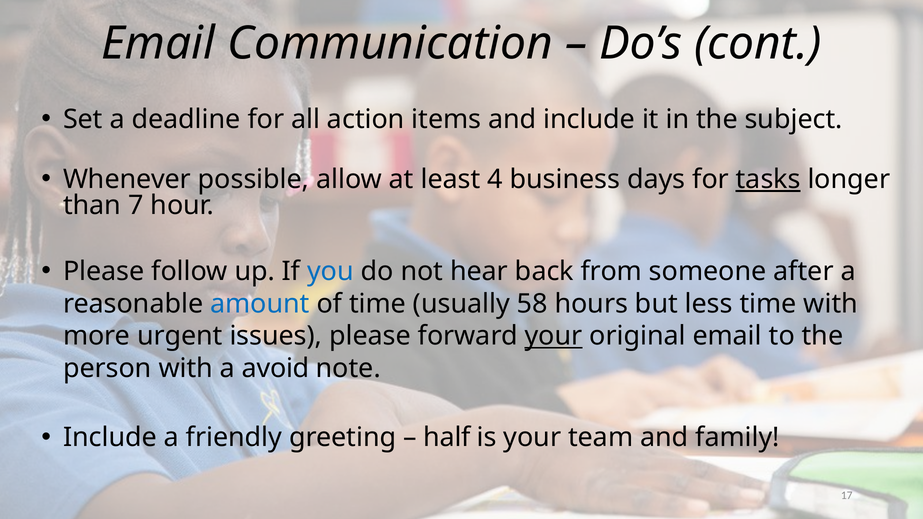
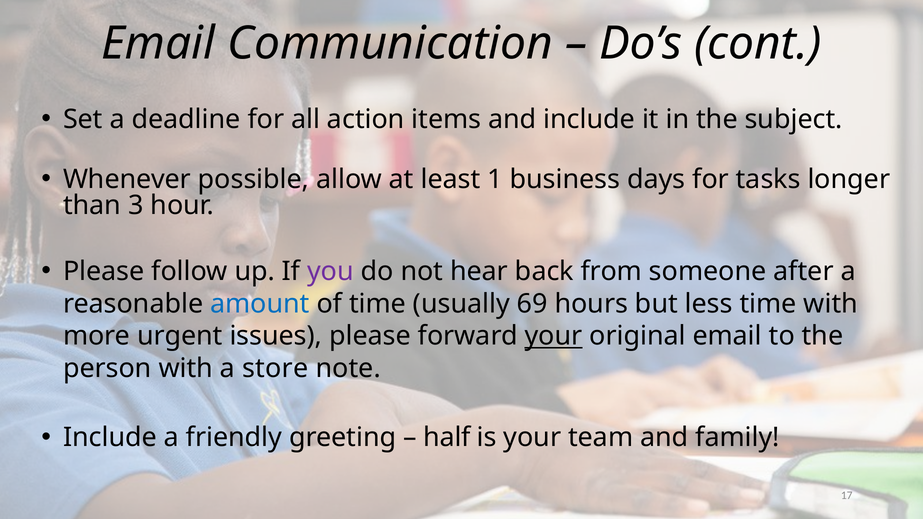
4: 4 -> 1 (495, 179)
tasks underline: present -> none (768, 179)
7: 7 -> 3 (136, 205)
you colour: blue -> purple (331, 272)
58: 58 -> 69 (532, 304)
avoid: avoid -> store (275, 369)
